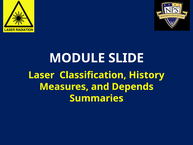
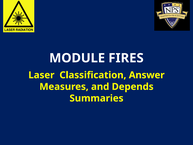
SLIDE: SLIDE -> FIRES (126, 58)
History: History -> Answer (147, 75)
